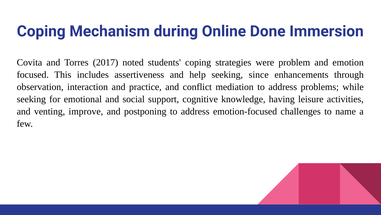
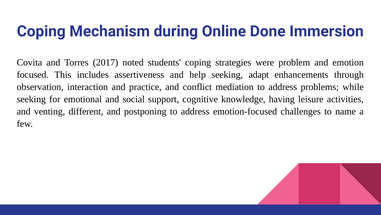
since: since -> adapt (259, 74)
improve: improve -> different (86, 111)
